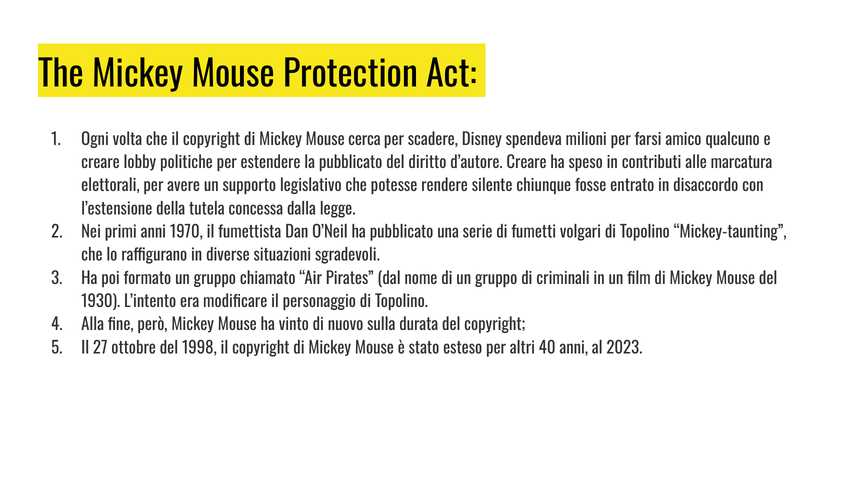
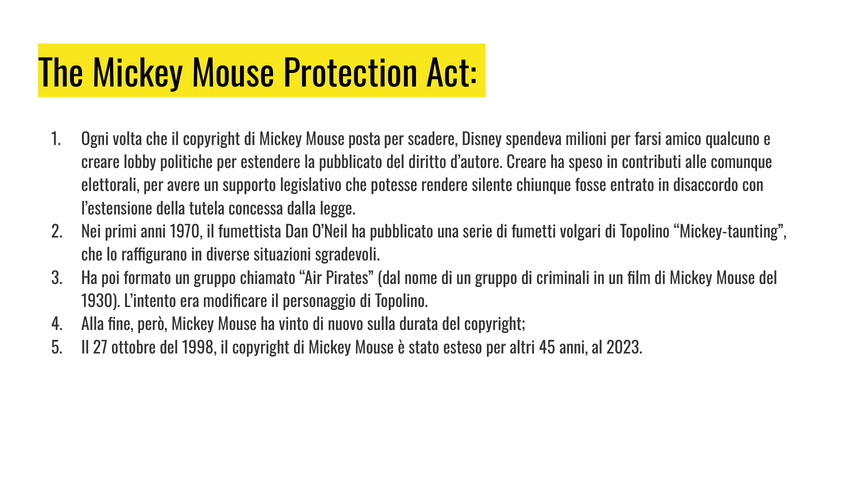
cerca: cerca -> posta (364, 139)
marcatura: marcatura -> comunque (742, 162)
40: 40 -> 45 (547, 348)
